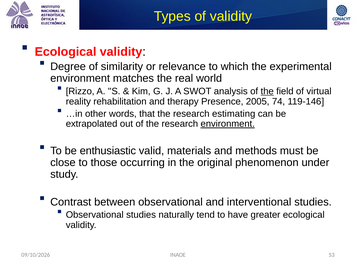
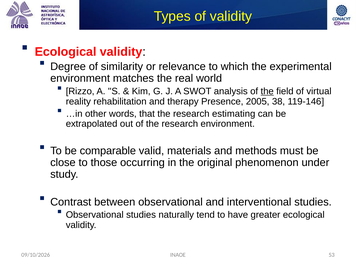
74: 74 -> 38 (279, 101)
environment underline: present -> none (228, 124)
enthusiastic: enthusiastic -> comparable (108, 151)
